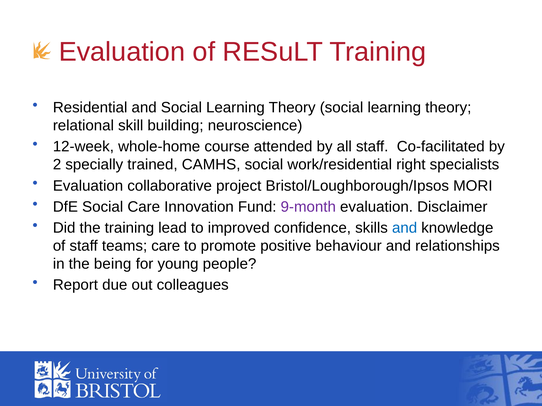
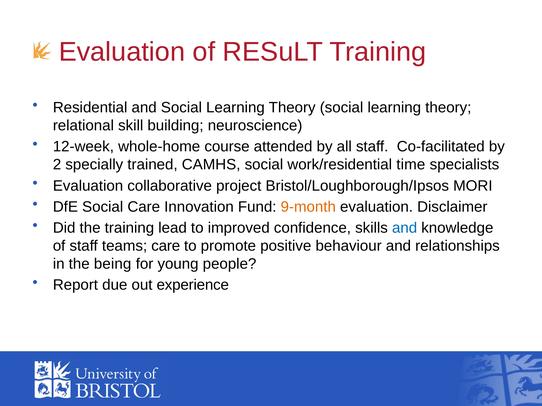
right: right -> time (411, 165)
9-month colour: purple -> orange (308, 207)
colleagues: colleagues -> experience (193, 285)
